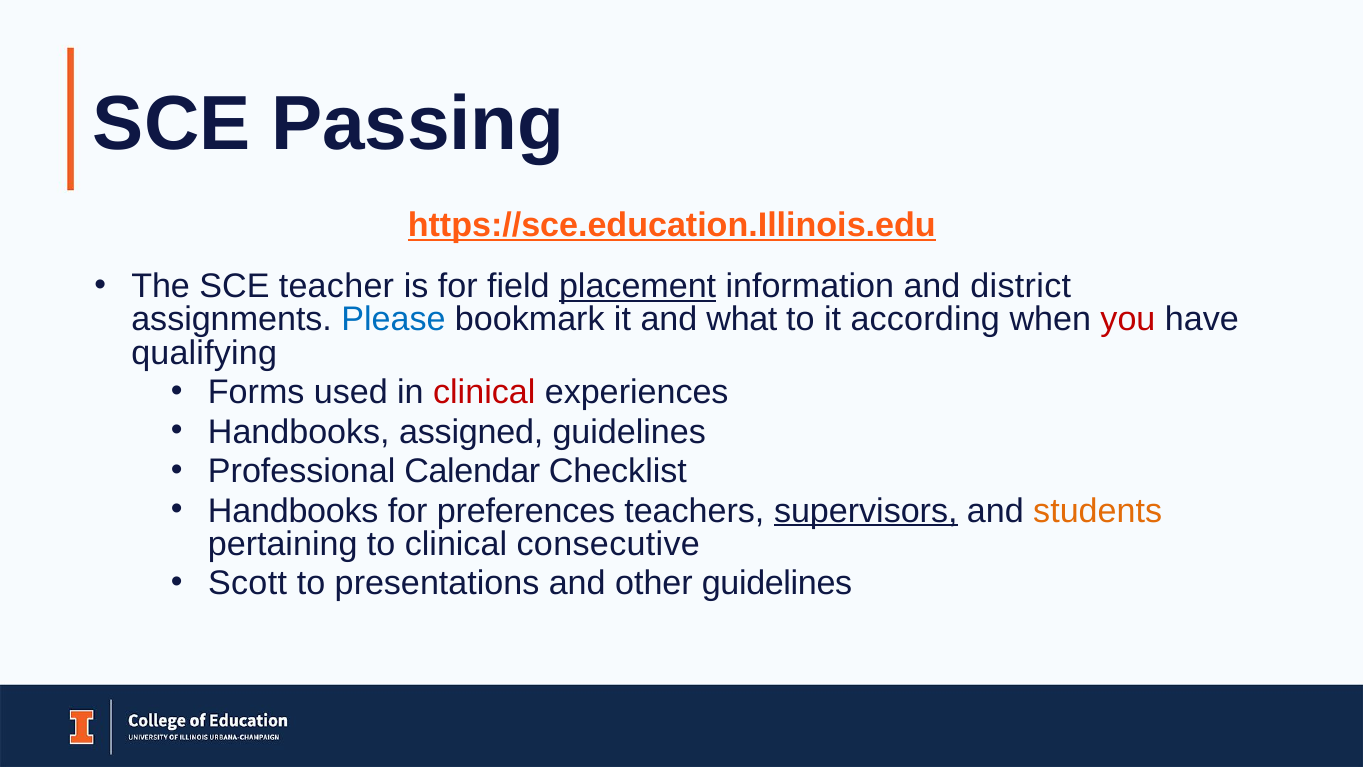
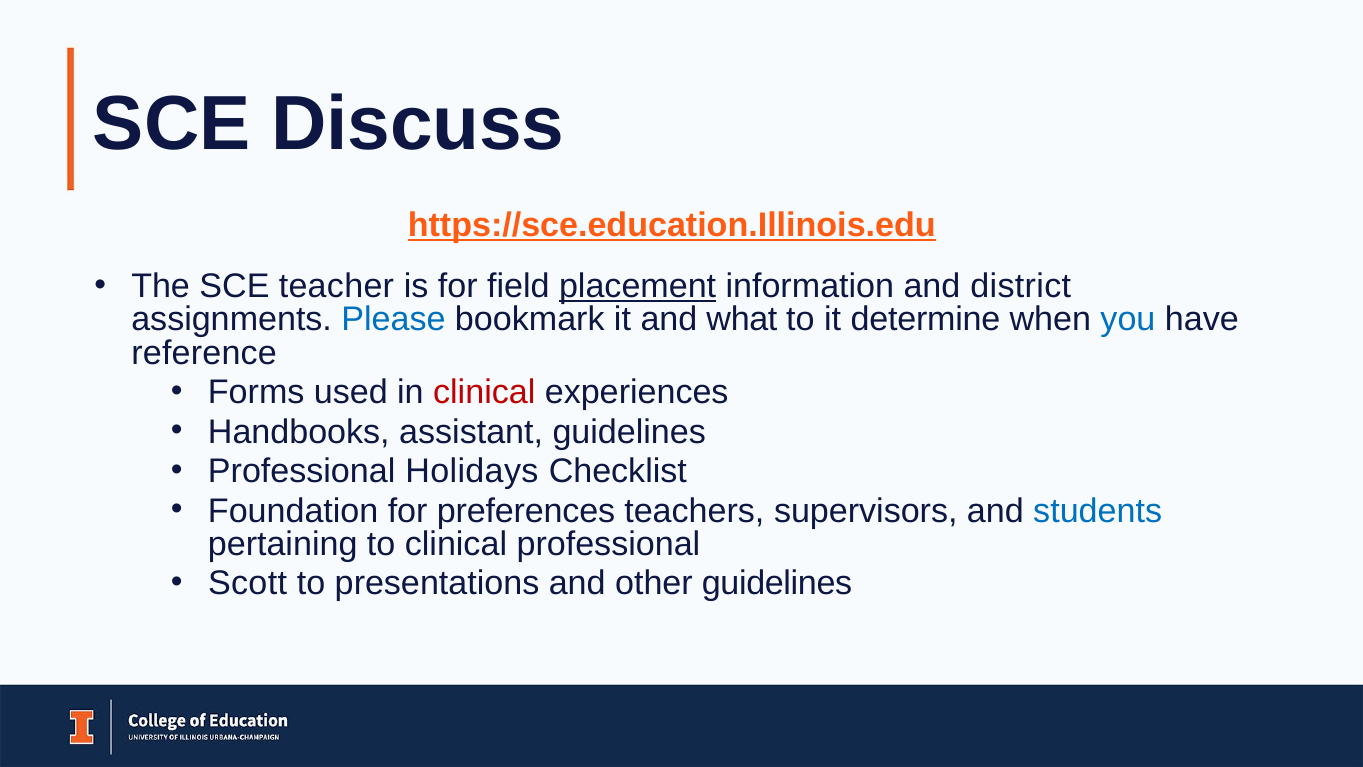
Passing: Passing -> Discuss (418, 125)
according: according -> determine (925, 319)
you colour: red -> blue (1128, 319)
qualifying: qualifying -> reference (204, 353)
assigned: assigned -> assistant (471, 432)
Calendar: Calendar -> Holidays (472, 471)
Handbooks: Handbooks -> Foundation (293, 511)
supervisors underline: present -> none (866, 511)
students colour: orange -> blue (1098, 511)
clinical consecutive: consecutive -> professional (608, 544)
